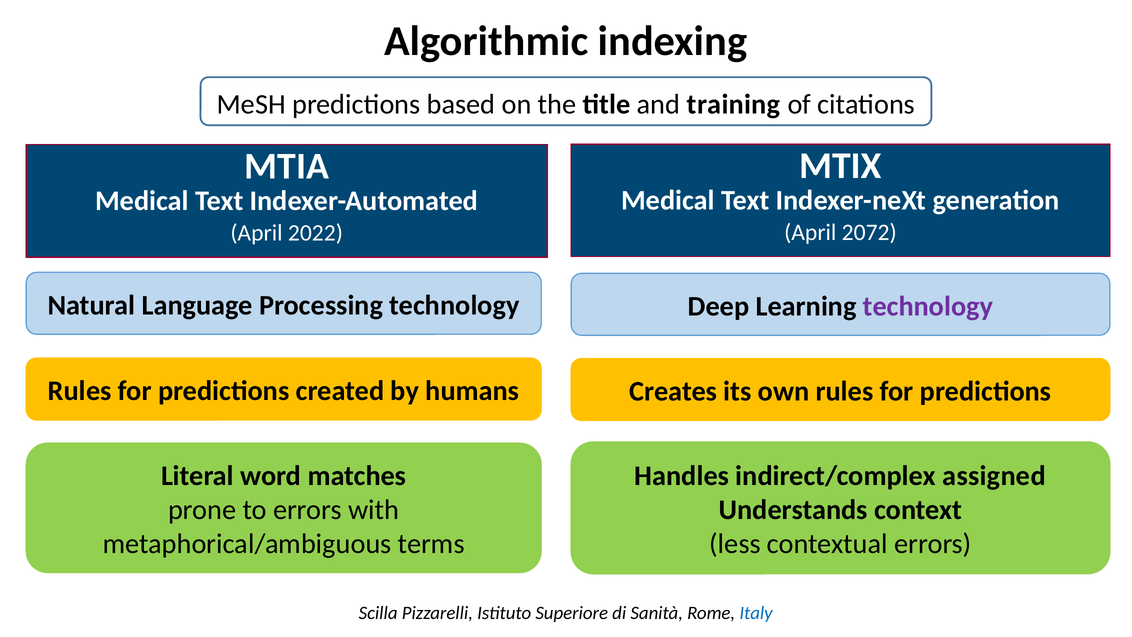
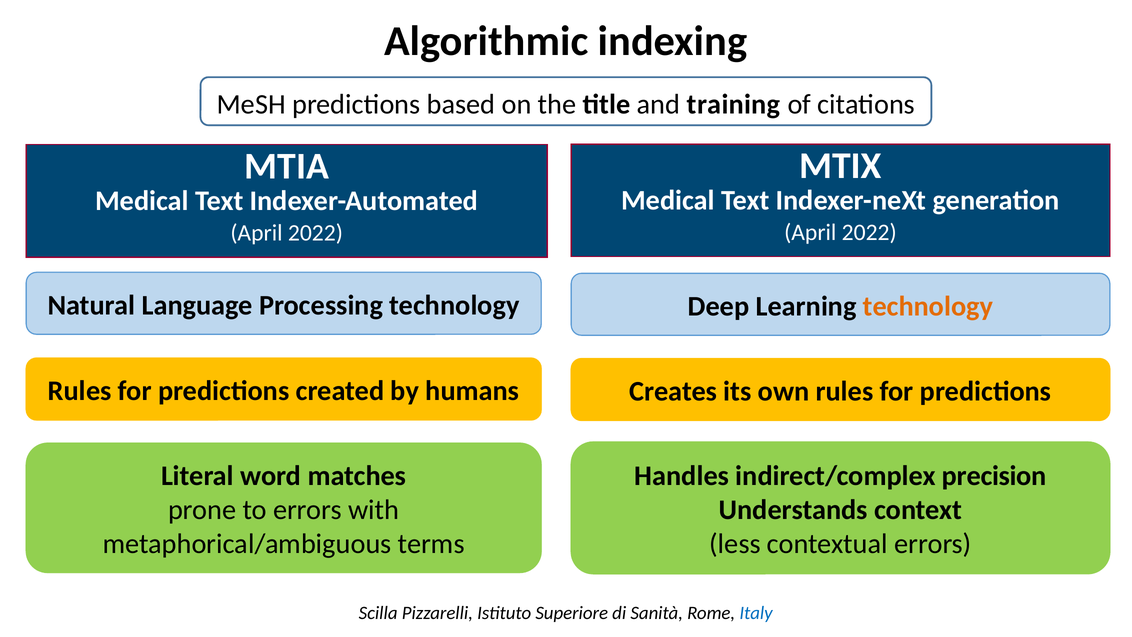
2072: 2072 -> 2022 (869, 232)
technology colour: purple -> orange (928, 306)
assigned: assigned -> precision (994, 476)
